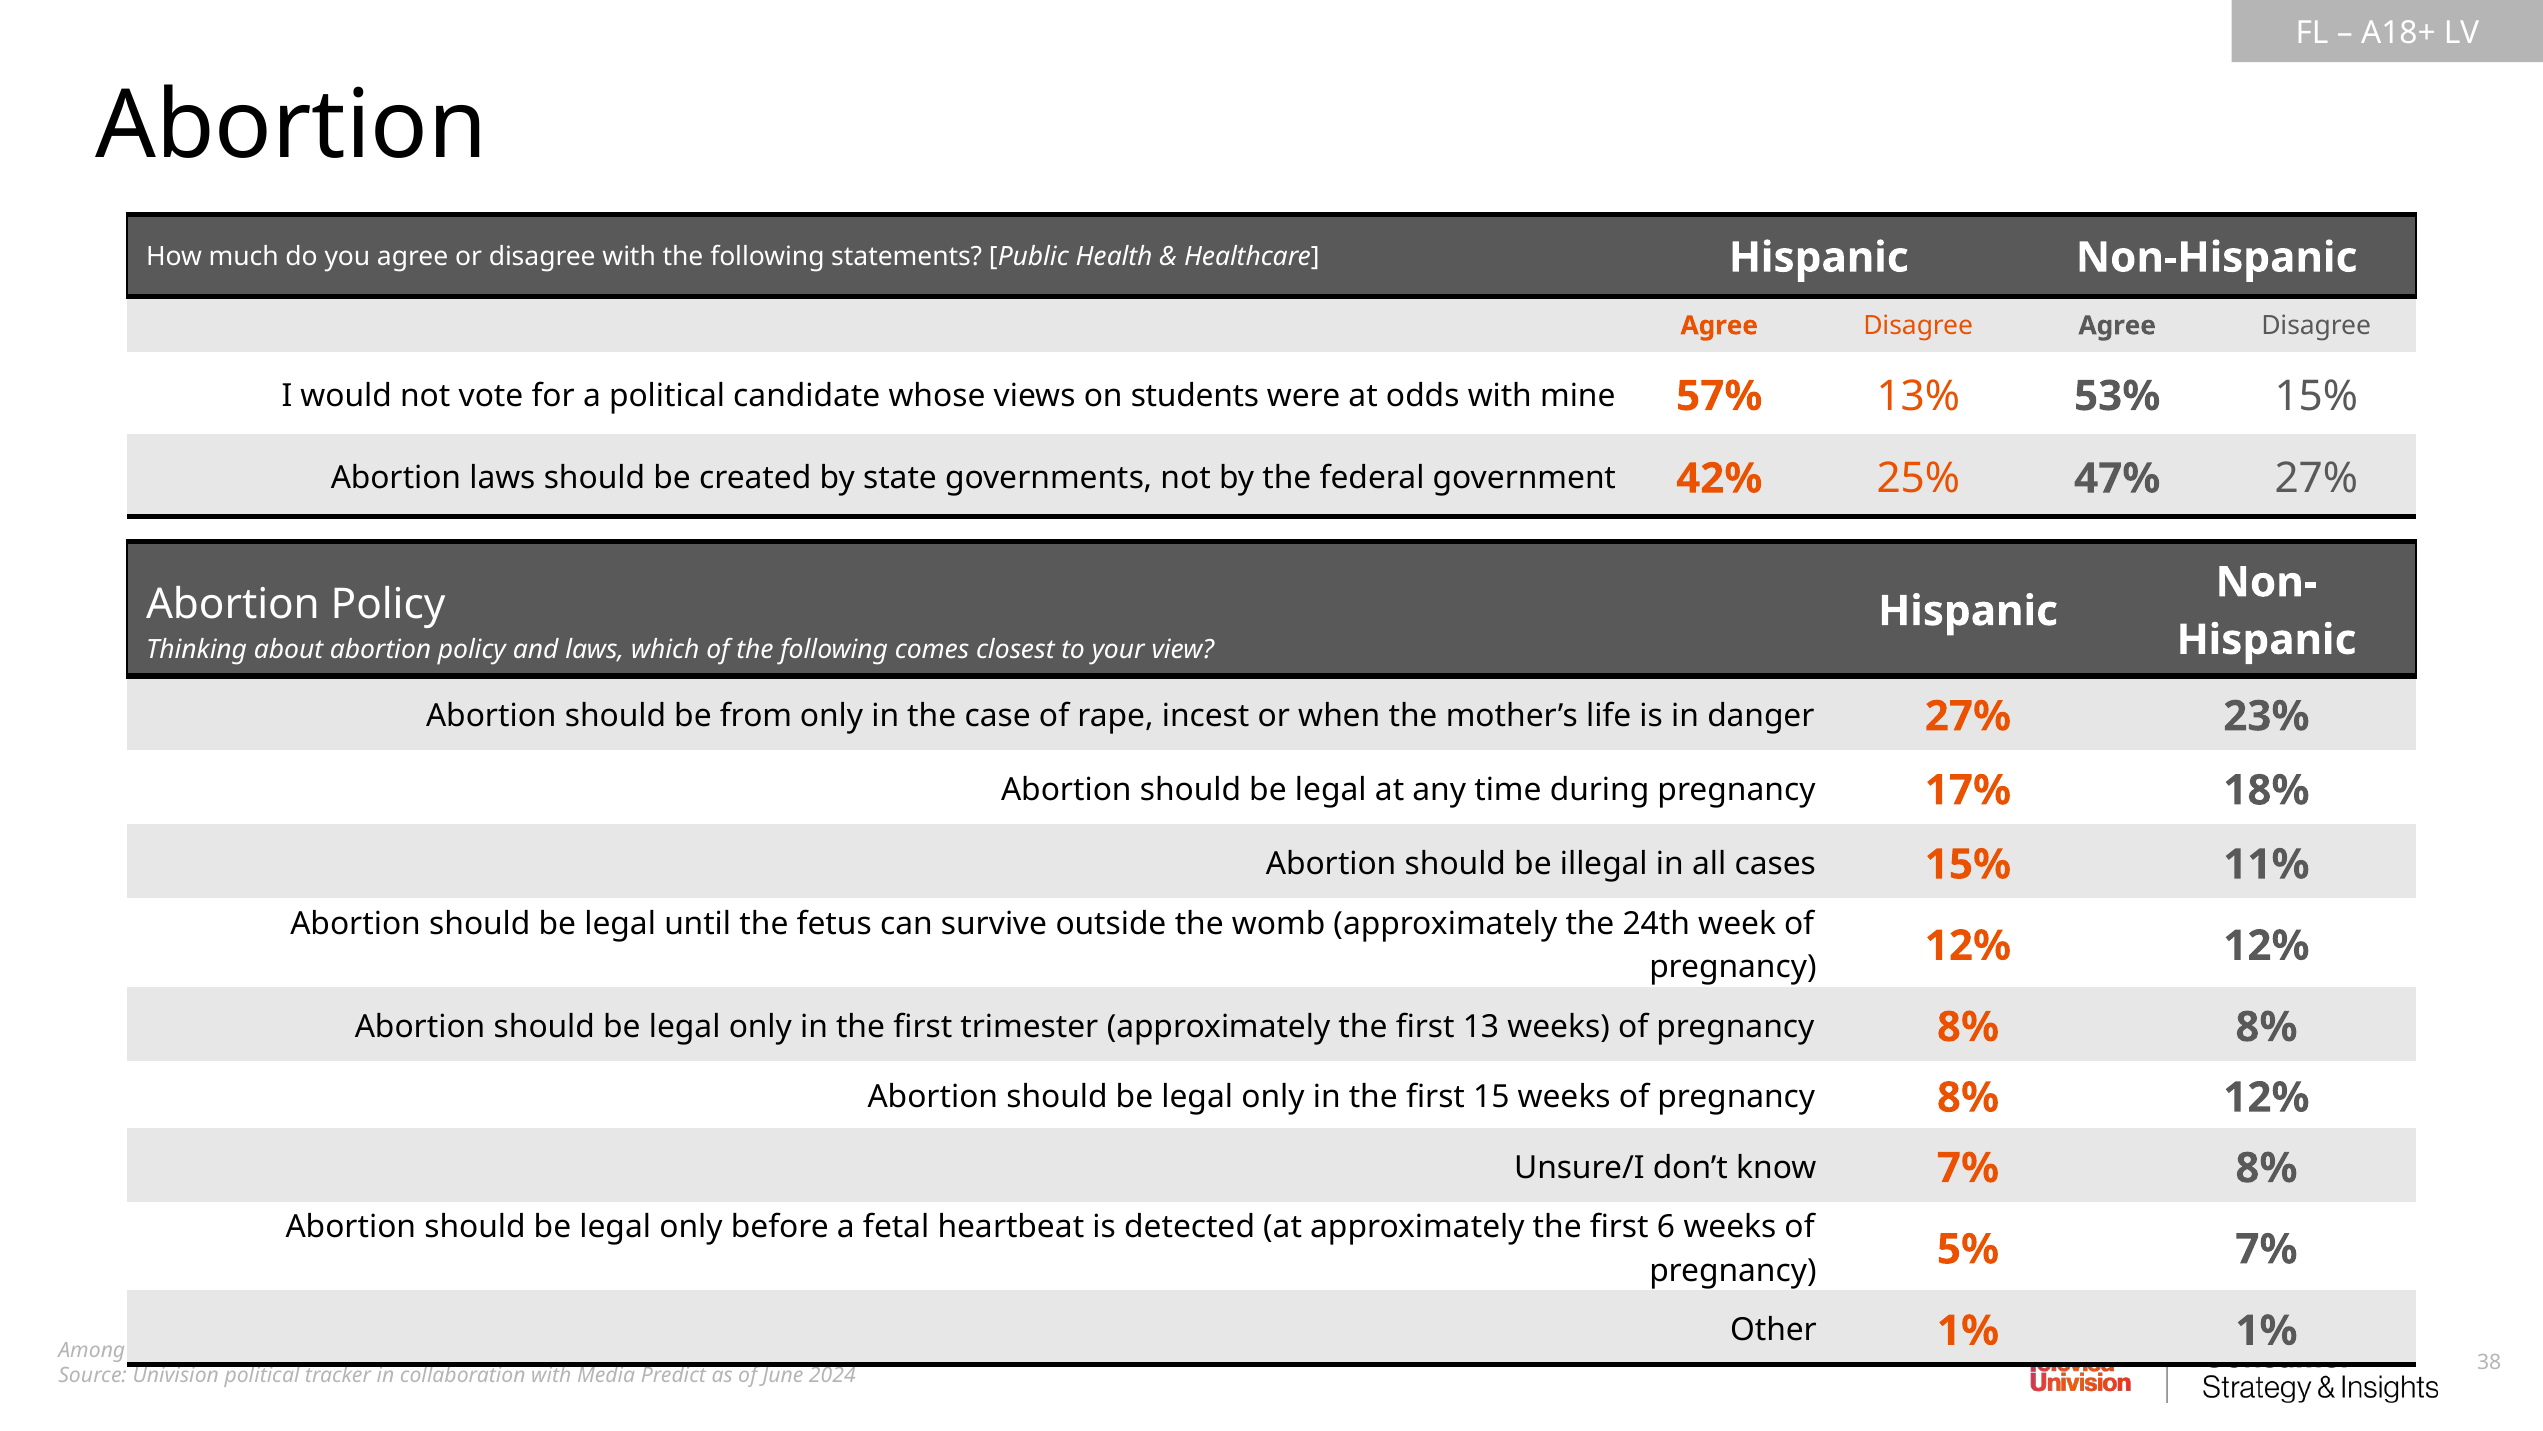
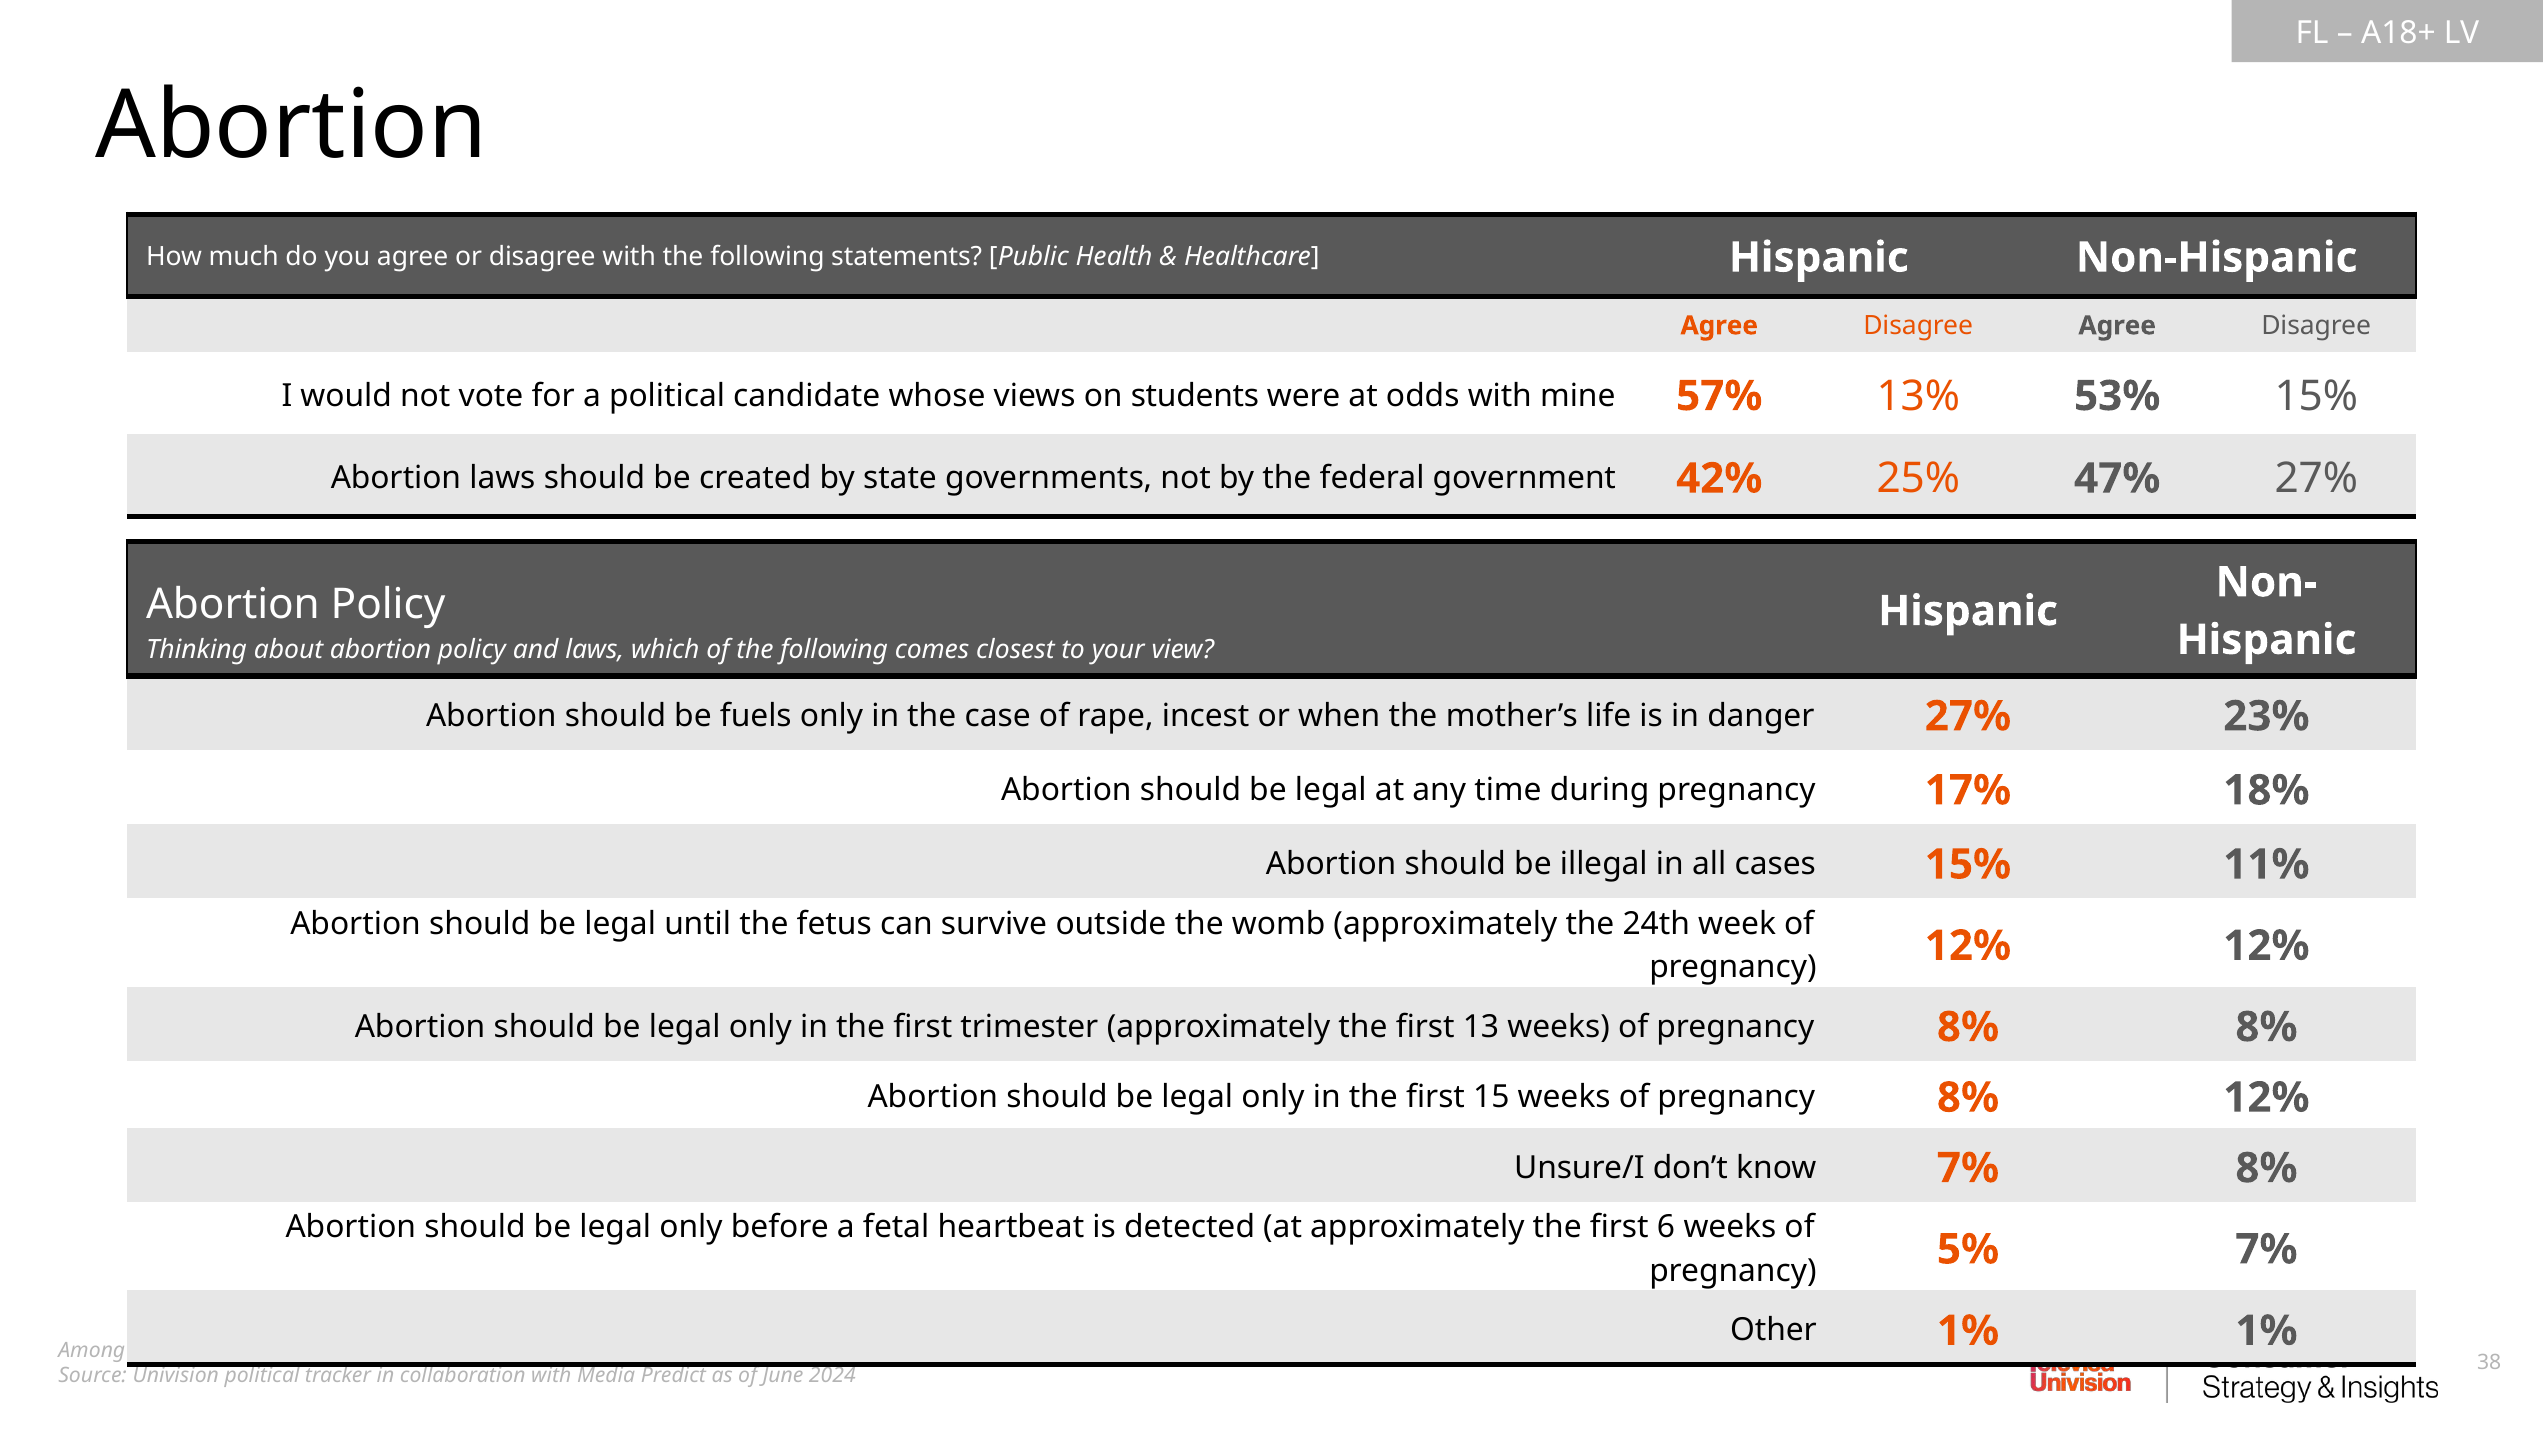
from: from -> fuels (756, 716)
